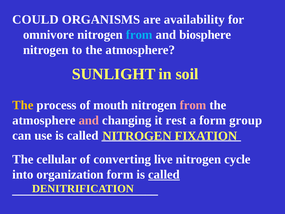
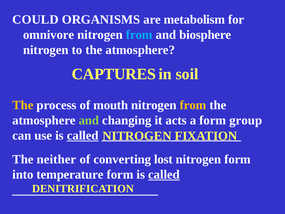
availability: availability -> metabolism (194, 19)
SUNLIGHT: SUNLIGHT -> CAPTURES (114, 74)
from colour: pink -> yellow (193, 105)
and colour: pink -> light green (89, 120)
rest: rest -> acts (176, 120)
called underline: none -> present (83, 135)
cellular: cellular -> neither (56, 159)
live: live -> lost (163, 159)
nitrogen cycle: cycle -> form (237, 159)
organization: organization -> temperature (70, 174)
